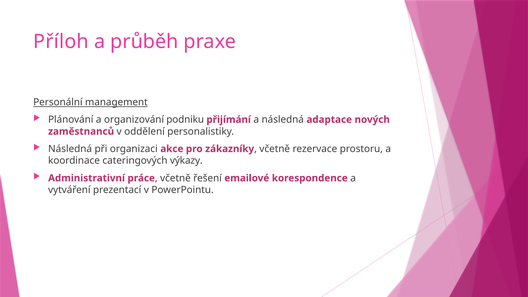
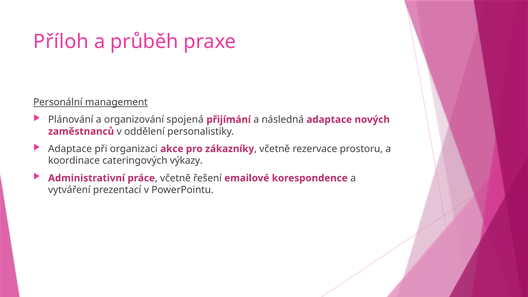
podniku: podniku -> spojená (185, 120)
Následná: Následná -> Adaptace (70, 149)
